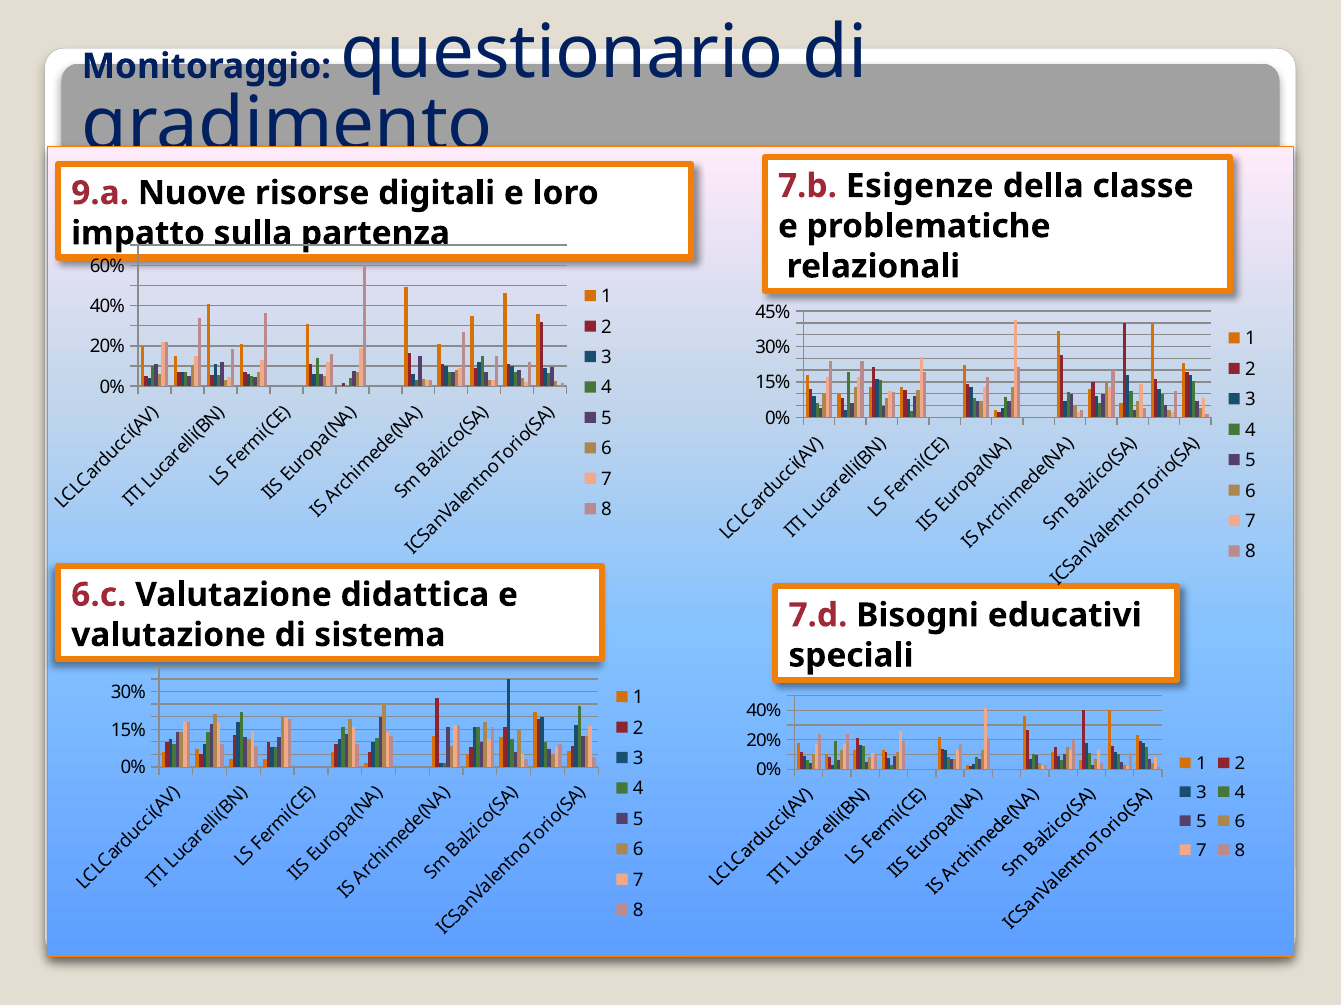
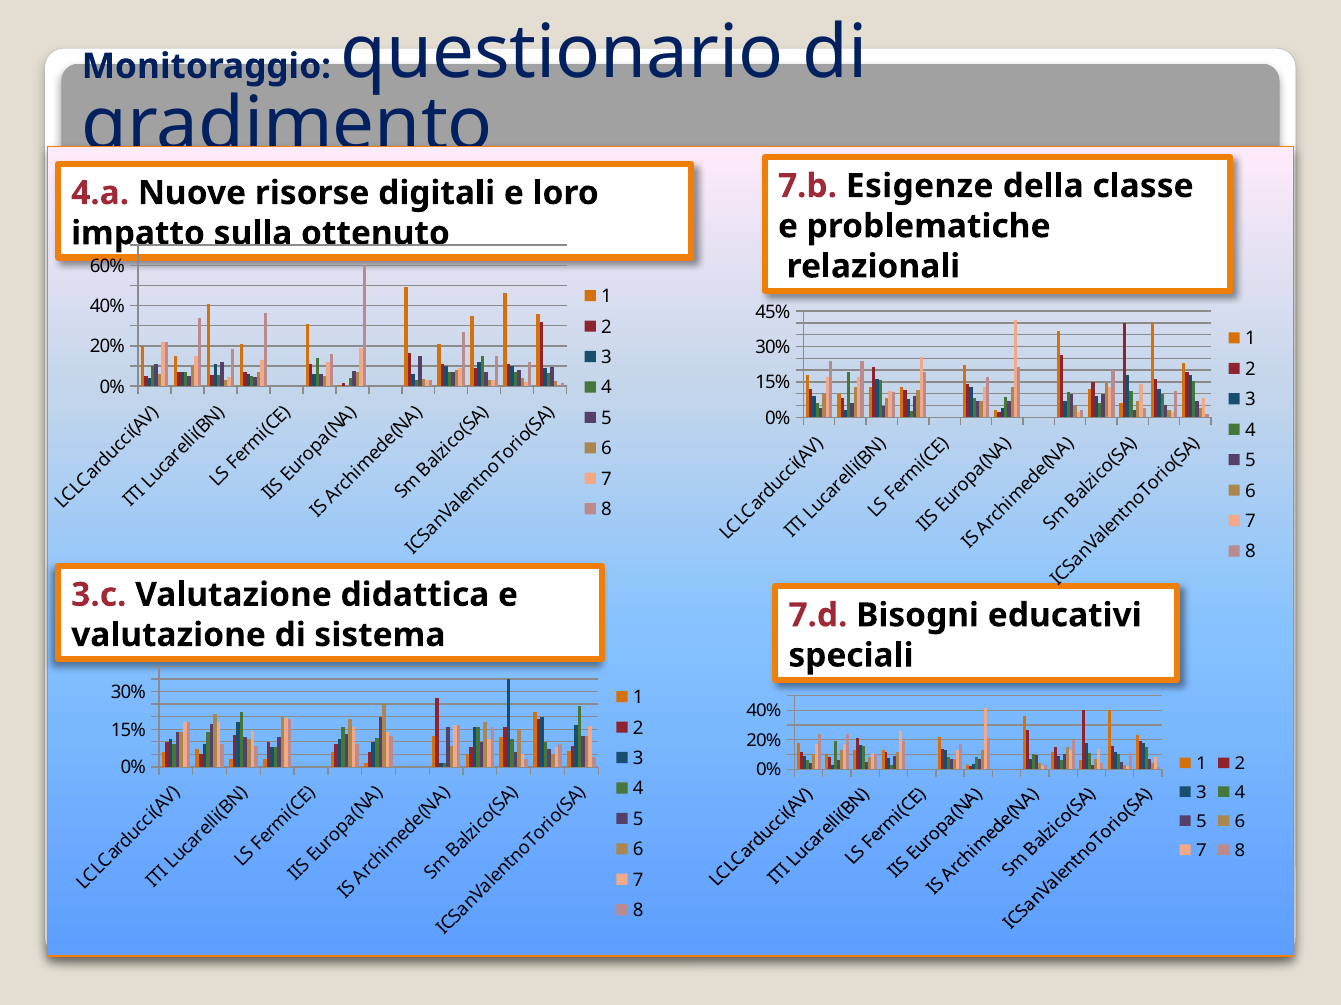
9.a: 9.a -> 4.a (100, 193)
partenza: partenza -> ottenuto (375, 233)
6.c: 6.c -> 3.c (99, 595)
